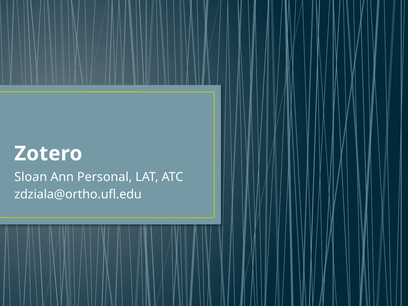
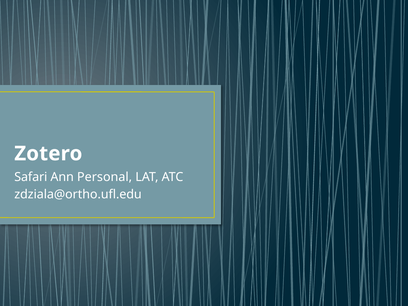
Sloan: Sloan -> Safari (31, 177)
